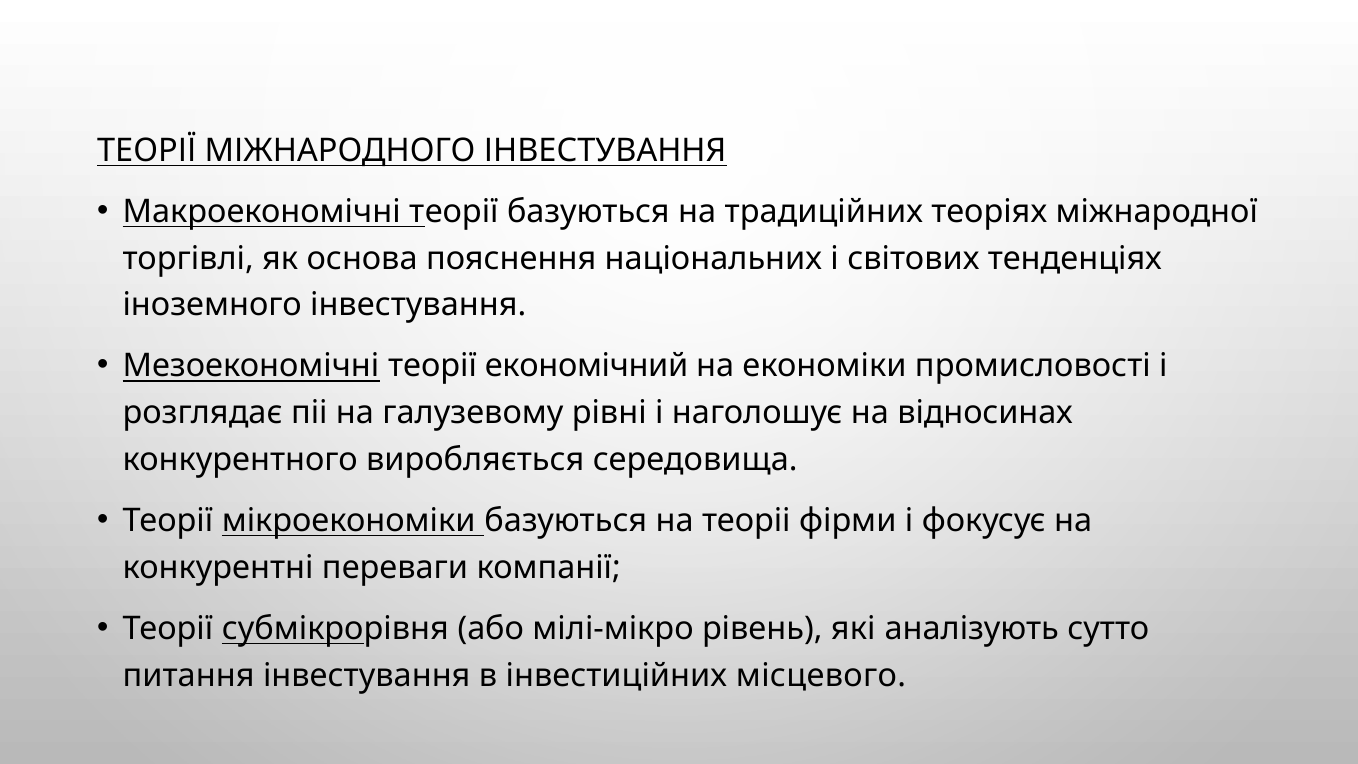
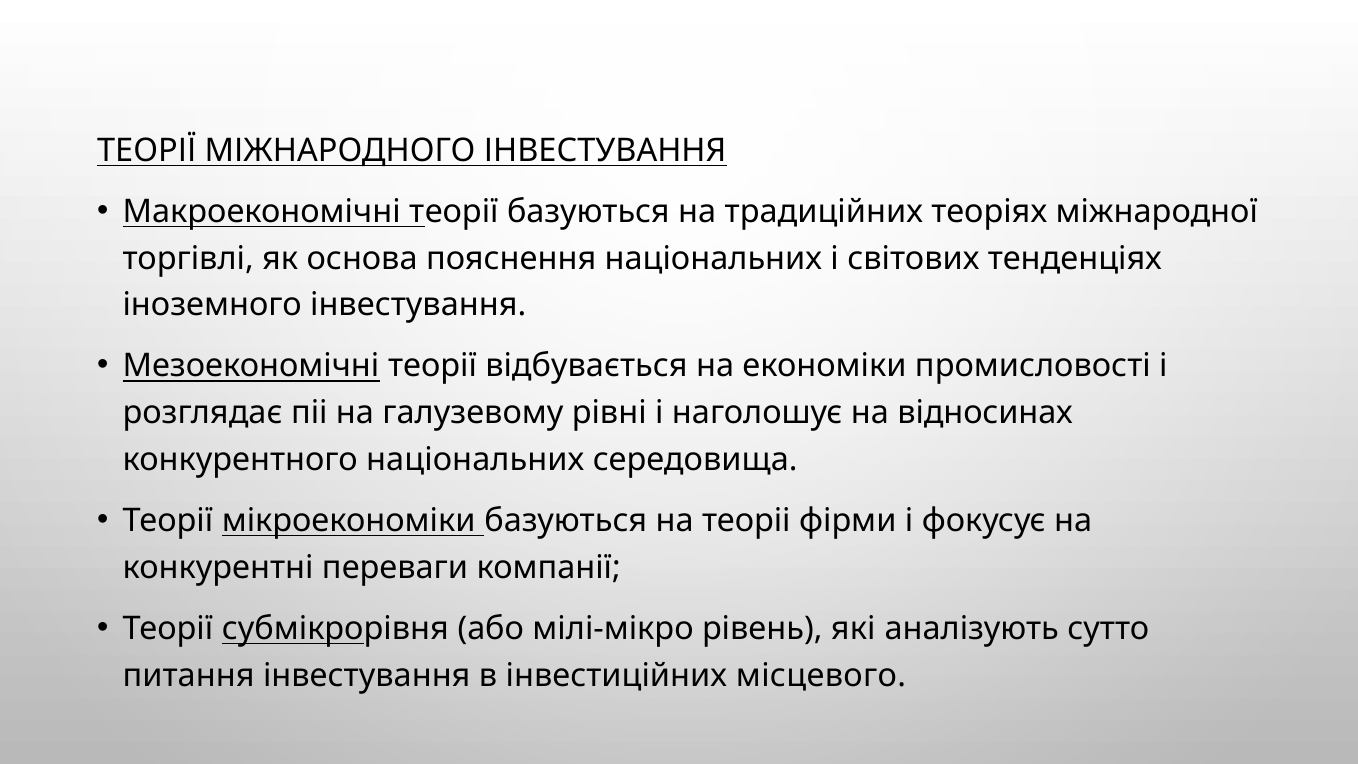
економічний: економічний -> відбувається (586, 366)
конкурентного виробляється: виробляється -> національних (475, 460)
